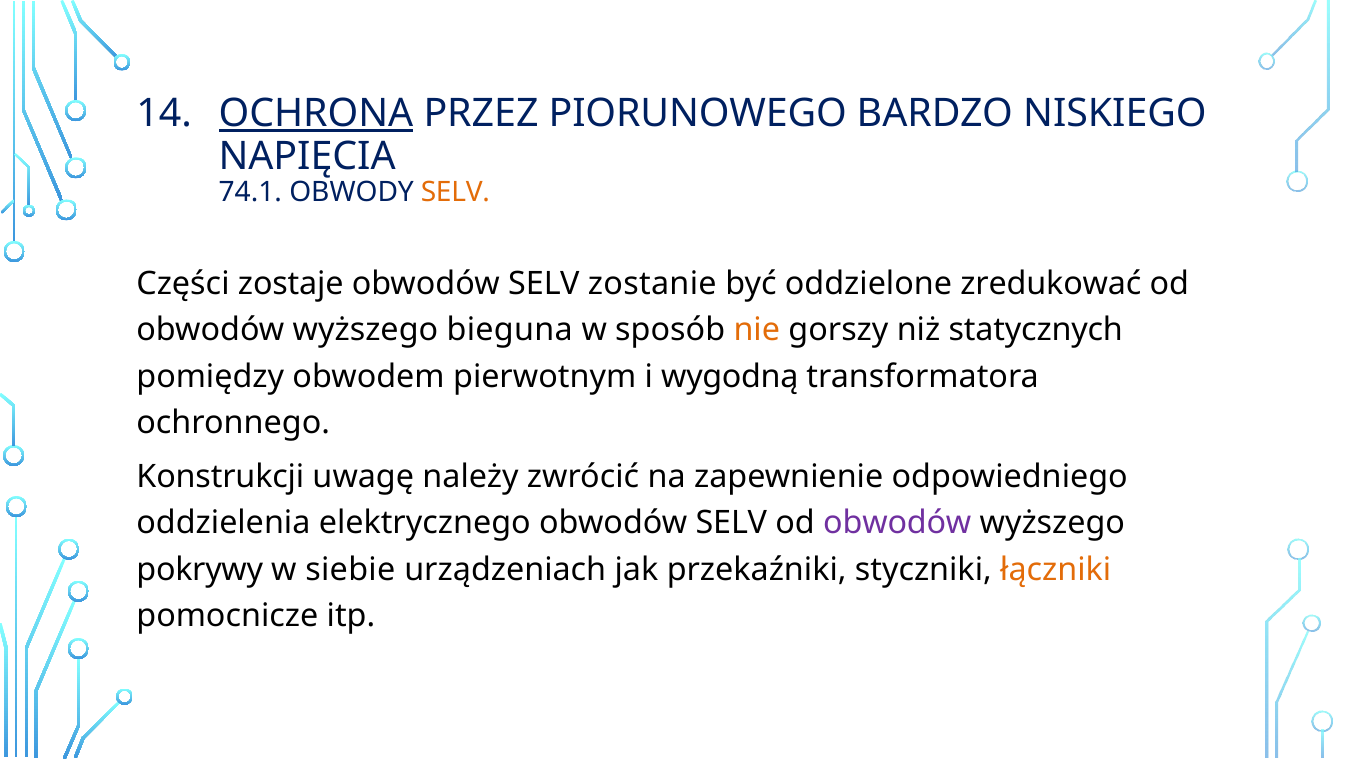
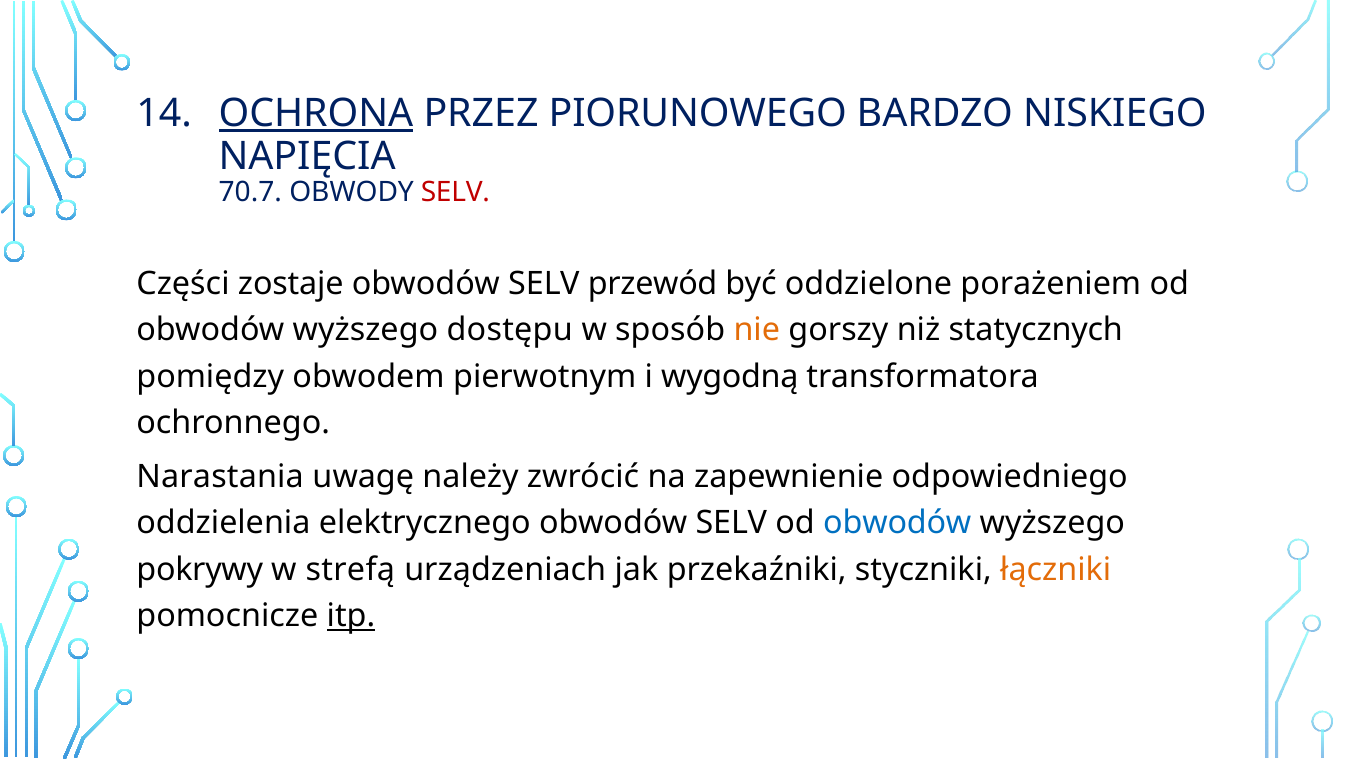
74.1: 74.1 -> 70.7 (250, 193)
SELV colour: orange -> red (455, 193)
zostanie: zostanie -> przewód (653, 283)
zredukować: zredukować -> porażeniem (1051, 283)
bieguna: bieguna -> dostępu (510, 330)
Konstrukcji: Konstrukcji -> Narastania (220, 476)
obwodów colour: purple -> blue (897, 523)
siebie: siebie -> strefą (350, 569)
itp underline: none -> present (351, 616)
